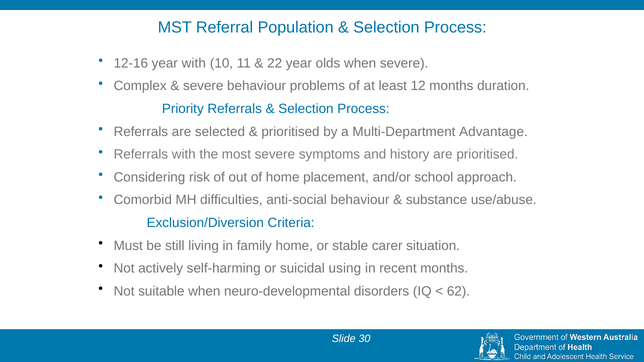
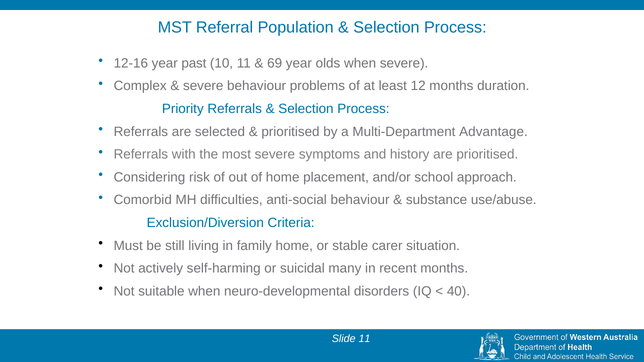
year with: with -> past (194, 63)
22: 22 -> 69 (275, 63)
using: using -> many (345, 269)
62: 62 -> 40 (458, 291)
Slide 30: 30 -> 11 (365, 339)
